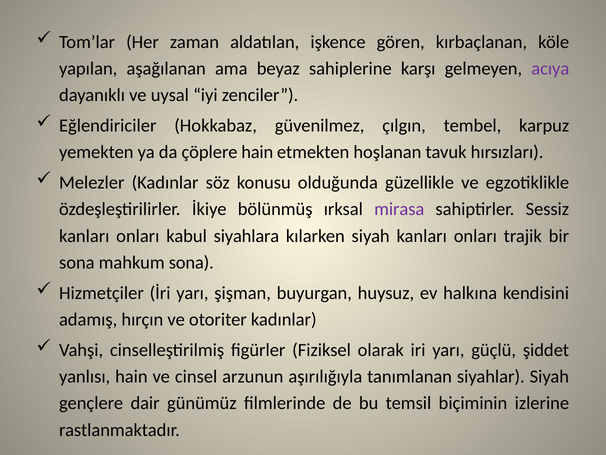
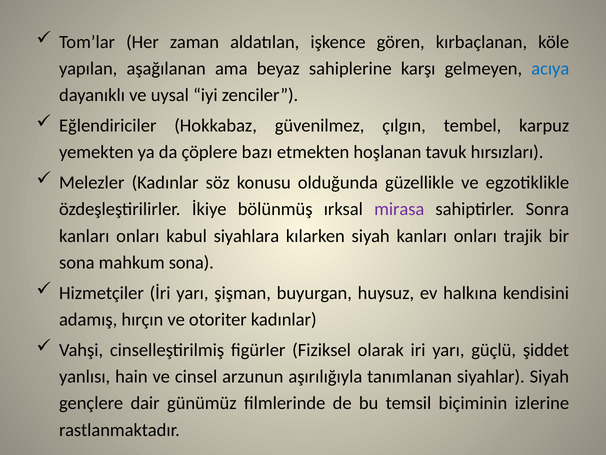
acıya colour: purple -> blue (550, 69)
çöplere hain: hain -> bazı (257, 152)
Sessiz: Sessiz -> Sonra (547, 209)
